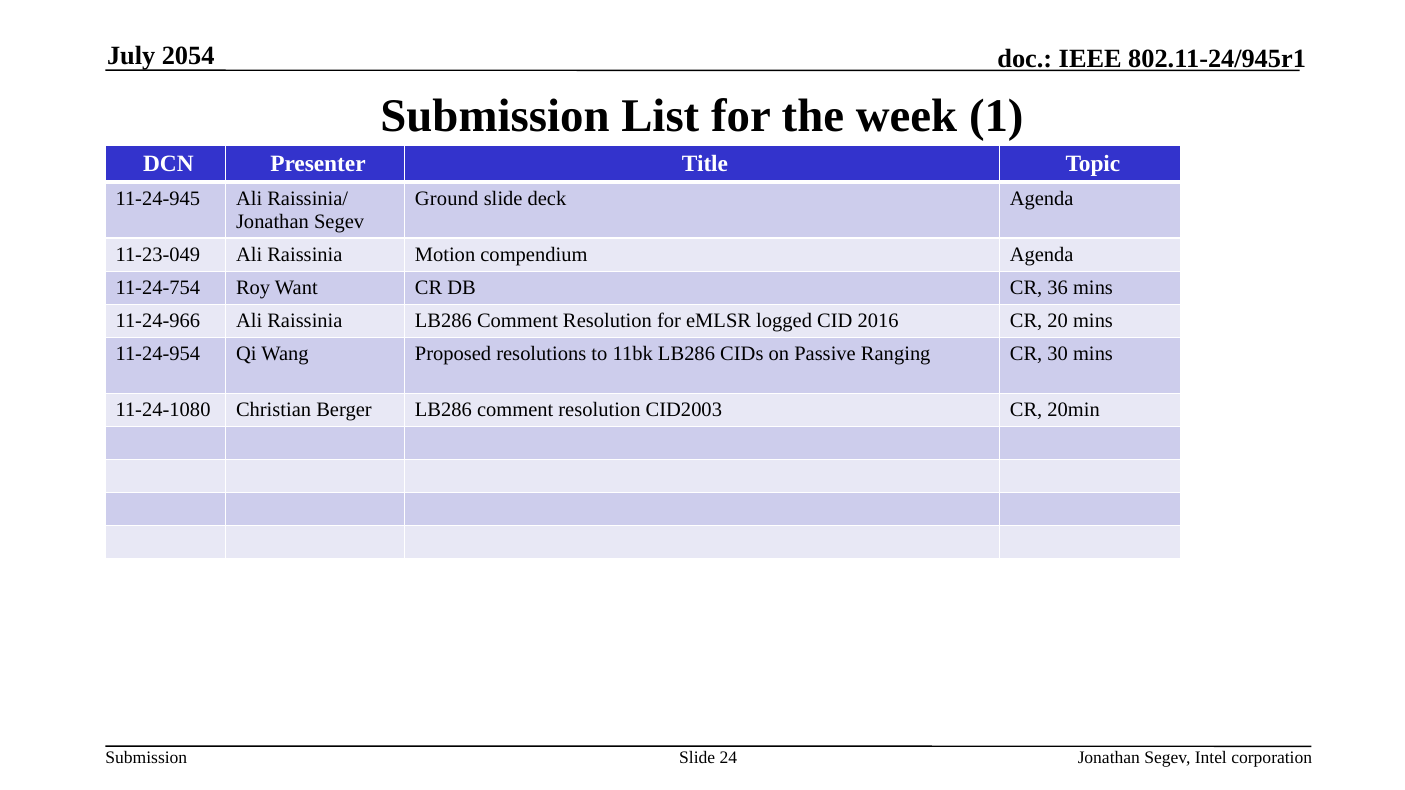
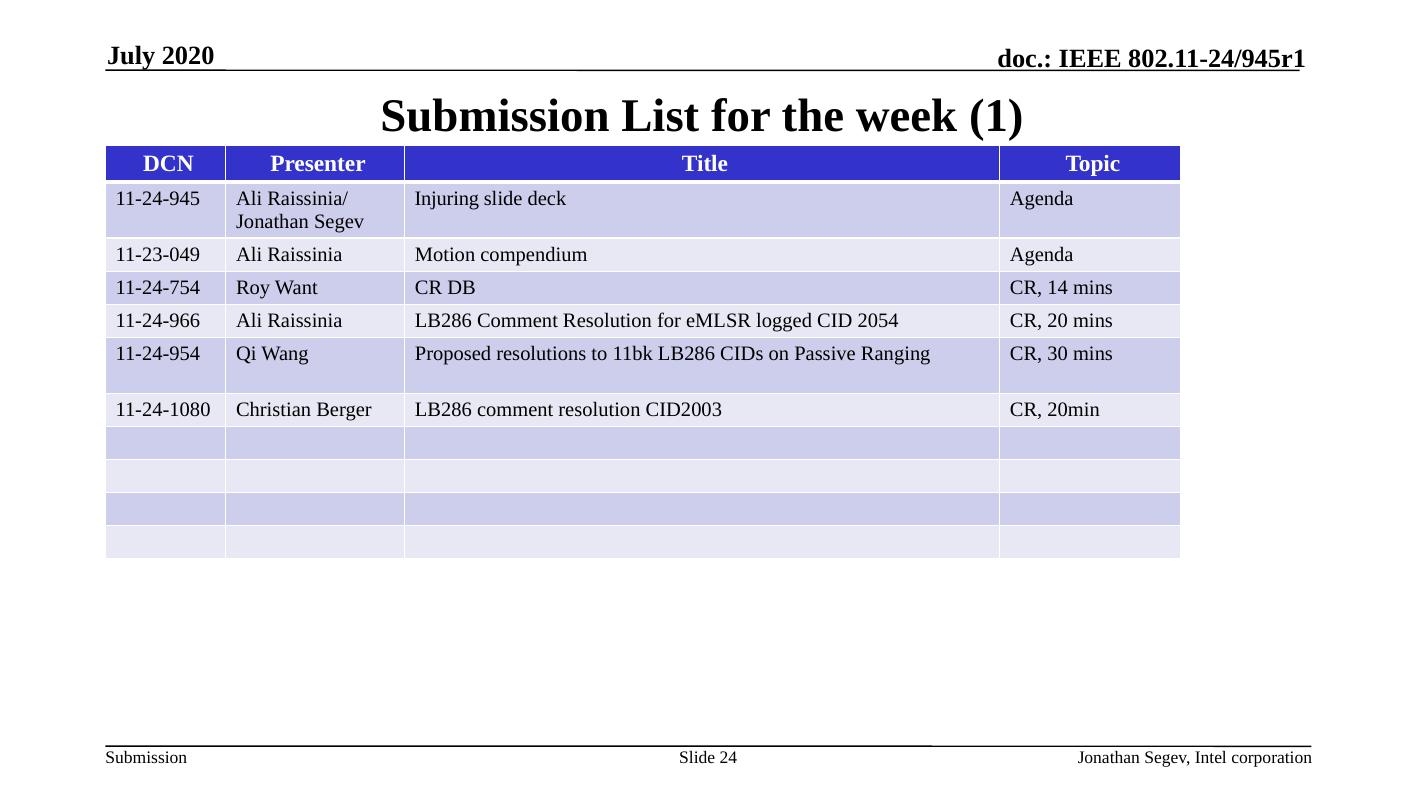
2054: 2054 -> 2020 (188, 56)
Ground: Ground -> Injuring (447, 199)
36: 36 -> 14 (1058, 288)
2016: 2016 -> 2054 (878, 321)
